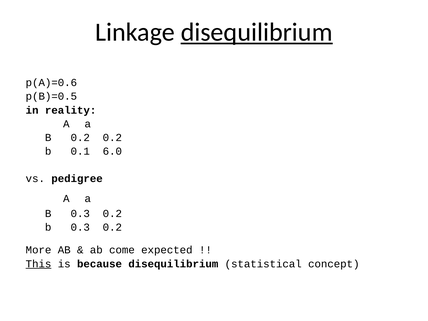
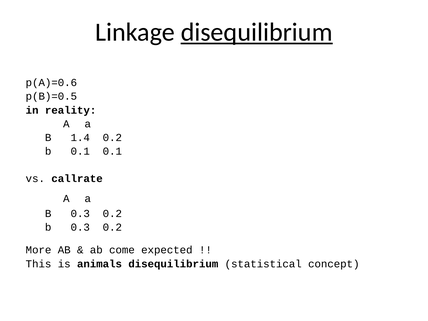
B 0.2: 0.2 -> 1.4 (80, 138)
0.1 6.0: 6.0 -> 0.1 (112, 151)
pedigree: pedigree -> callrate (77, 179)
This underline: present -> none (39, 264)
because: because -> animals (99, 264)
